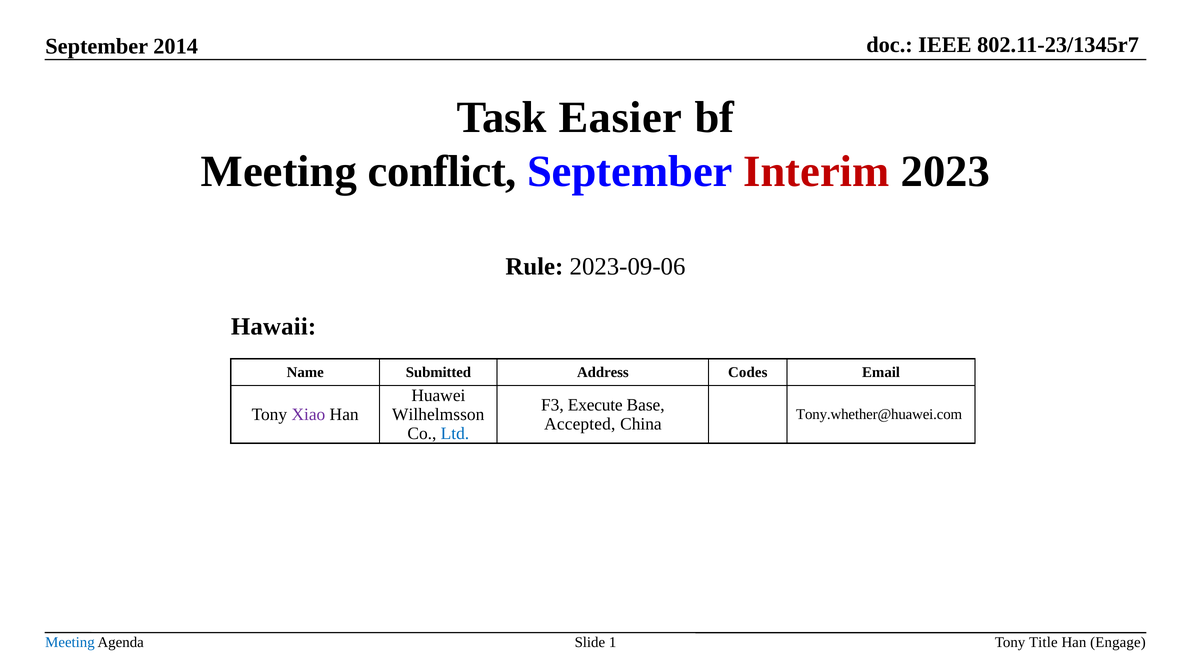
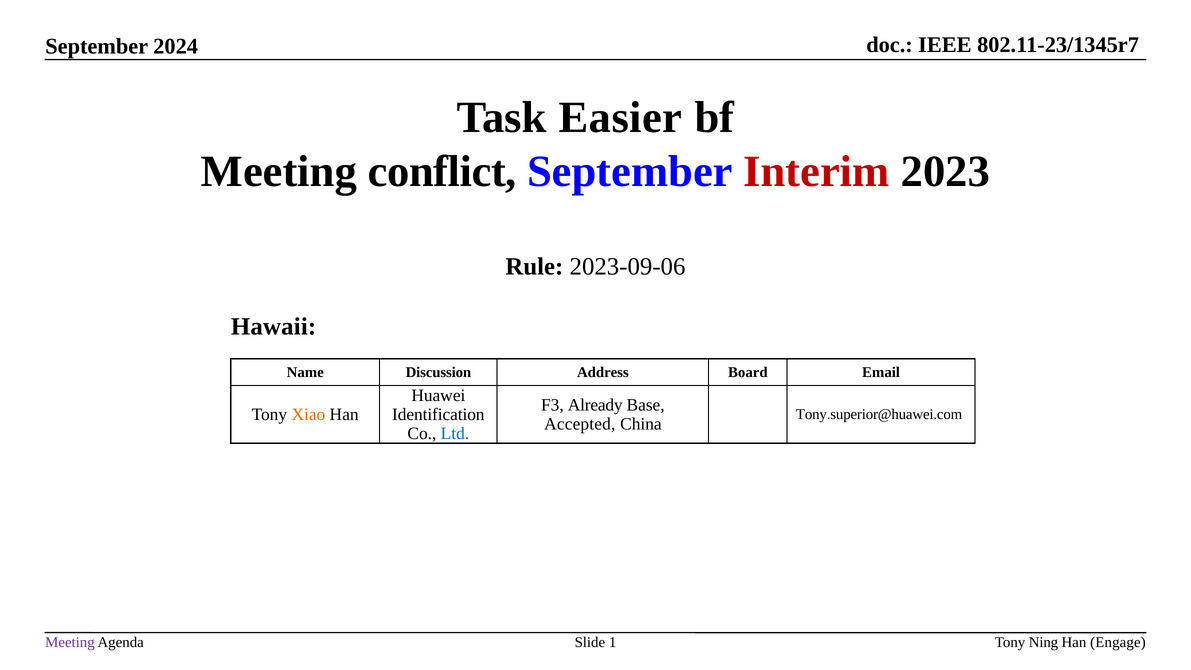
2014: 2014 -> 2024 (176, 46)
Submitted: Submitted -> Discussion (438, 372)
Codes: Codes -> Board (748, 372)
Execute: Execute -> Already (595, 405)
Xiao colour: purple -> orange (308, 415)
Wilhelmsson: Wilhelmsson -> Identification (438, 415)
Tony.whether@huawei.com: Tony.whether@huawei.com -> Tony.superior@huawei.com (879, 414)
Meeting colour: blue -> purple (70, 642)
Title: Title -> Ning (1043, 642)
